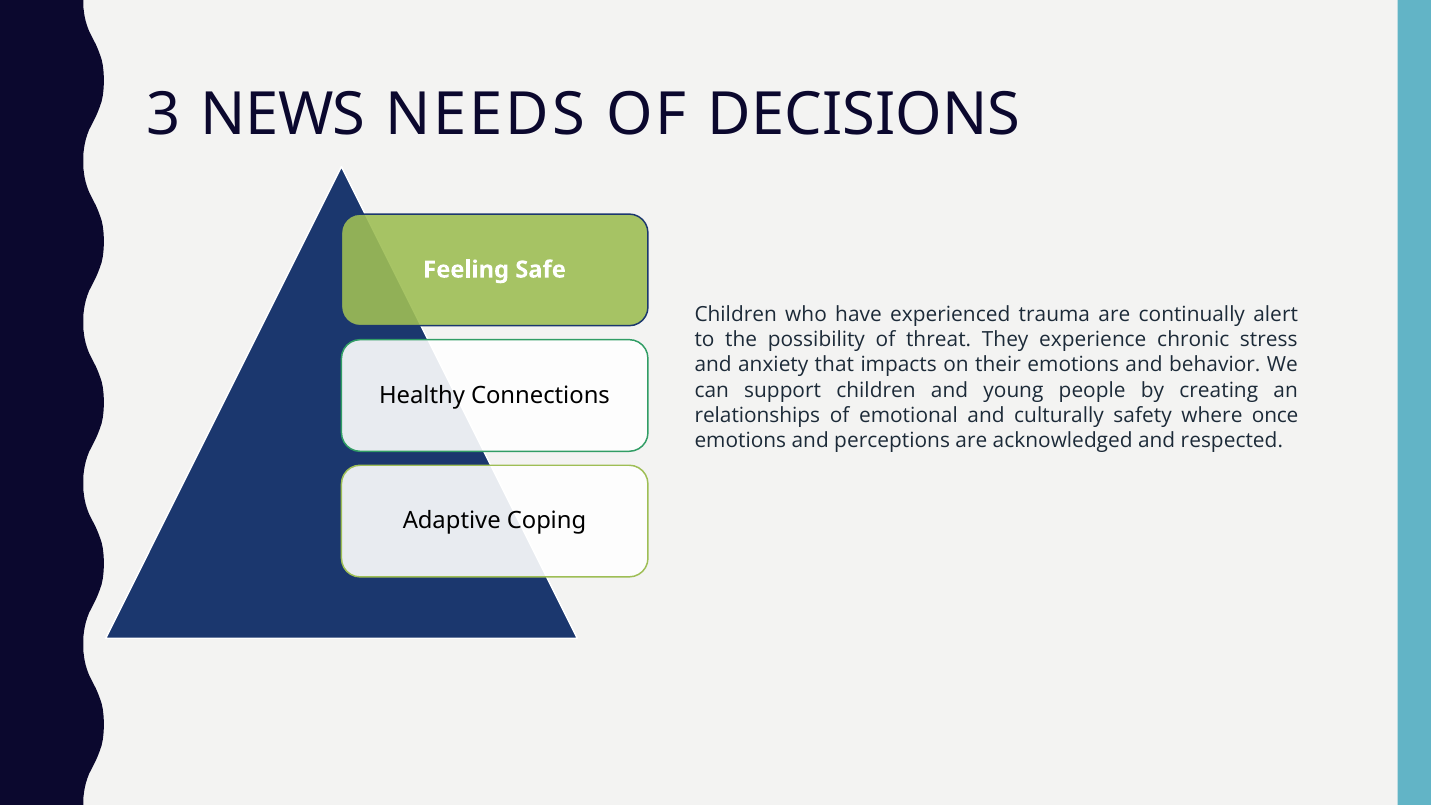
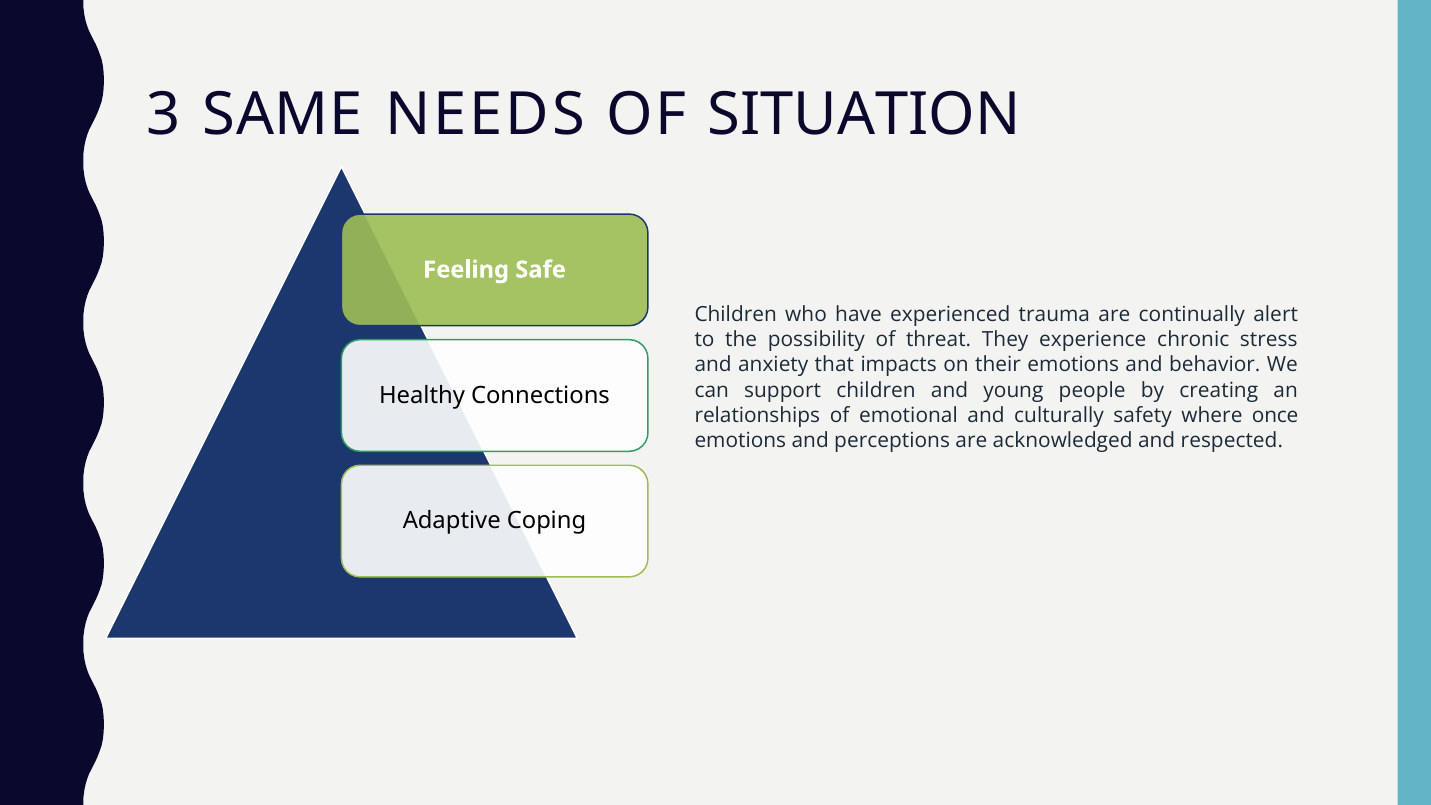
NEWS: NEWS -> SAME (283, 115)
DECISIONS: DECISIONS -> SITUATION (864, 115)
